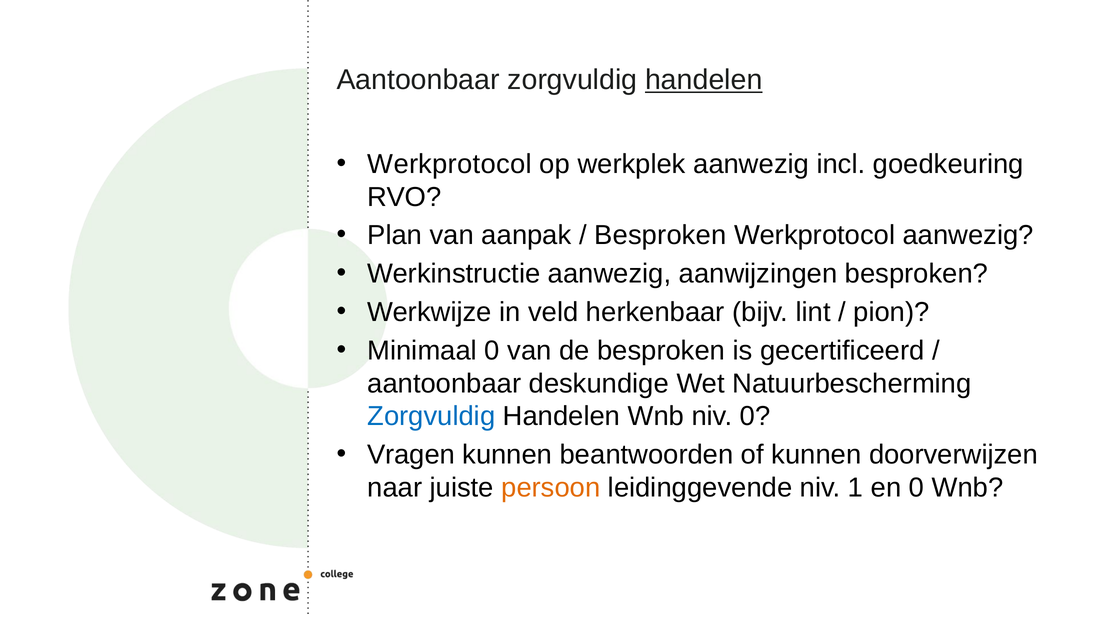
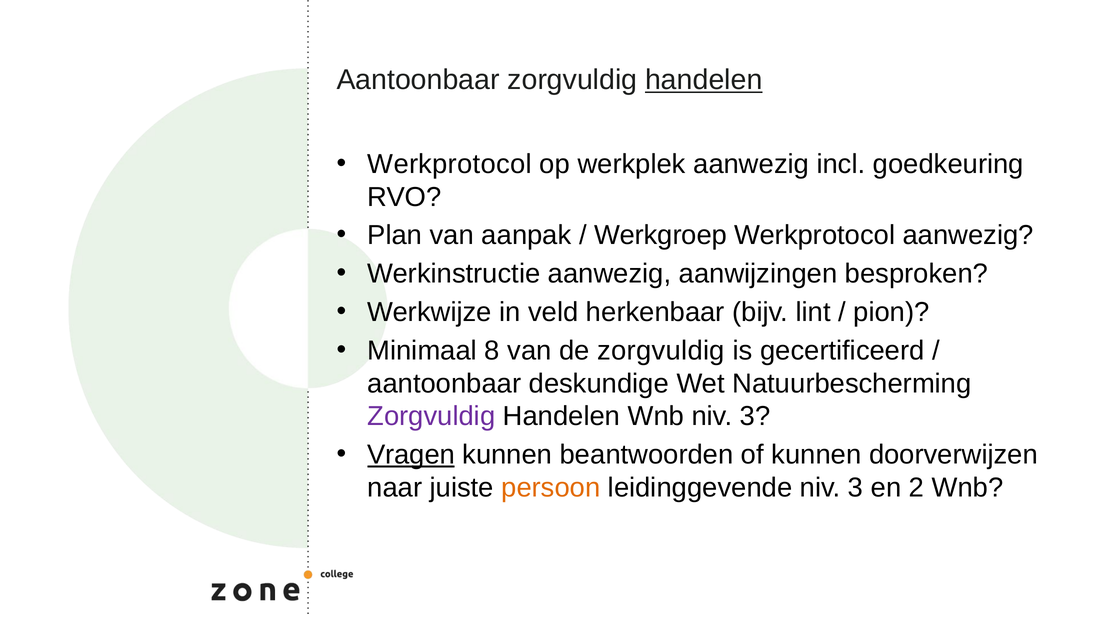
Besproken: Besproken -> Werkgroep (661, 235)
Minimaal 0: 0 -> 8 (492, 350)
de besproken: besproken -> zorgvuldig (661, 350)
Zorgvuldig colour: blue -> purple (431, 416)
Wnb niv 0: 0 -> 3 (755, 416)
Vragen underline: none -> present (411, 454)
leidinggevende niv 1: 1 -> 3 (856, 487)
en 0: 0 -> 2 (917, 487)
